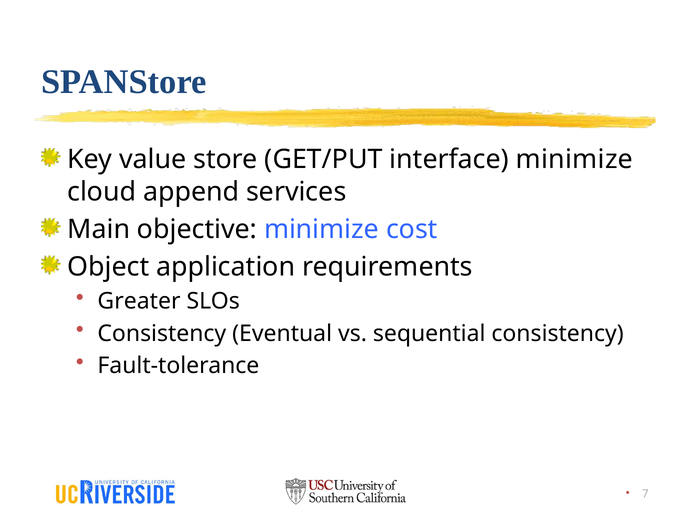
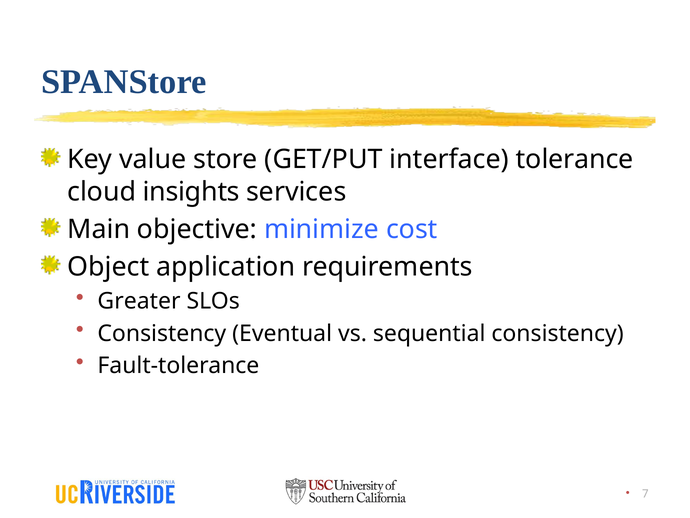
interface minimize: minimize -> tolerance (575, 159)
append: append -> insights (191, 192)
